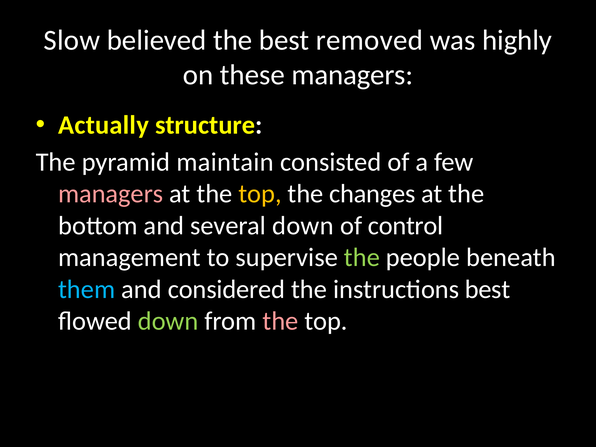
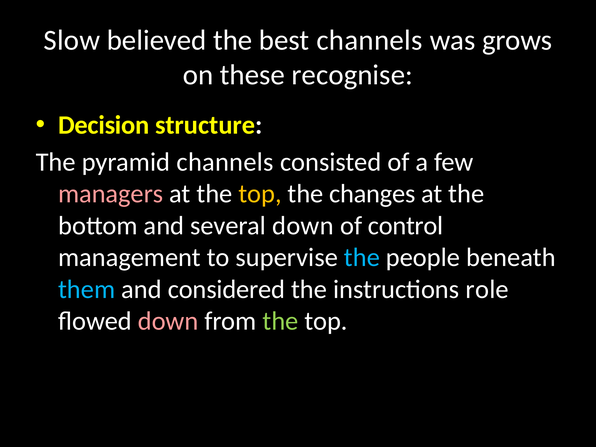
best removed: removed -> channels (369, 40)
highly: highly -> grows (517, 40)
these managers: managers -> recognise (352, 75)
Actually: Actually -> Decision (104, 125)
pyramid maintain: maintain -> channels (225, 162)
the colour: light green -> light blue (362, 258)
instructions best: best -> role (487, 289)
down colour: light green -> pink (168, 321)
the colour: pink -> light green (280, 321)
